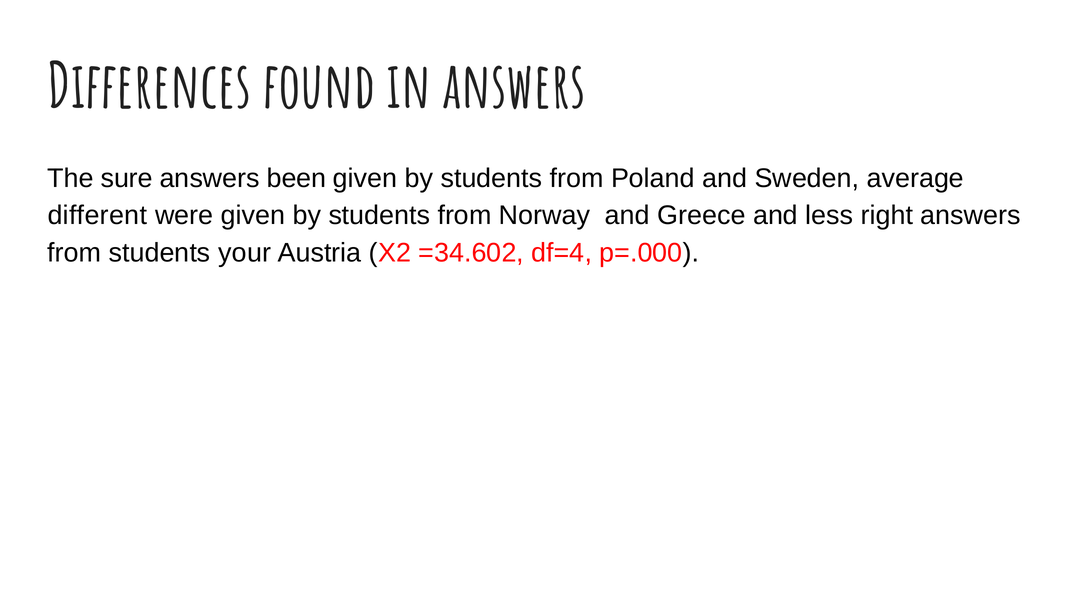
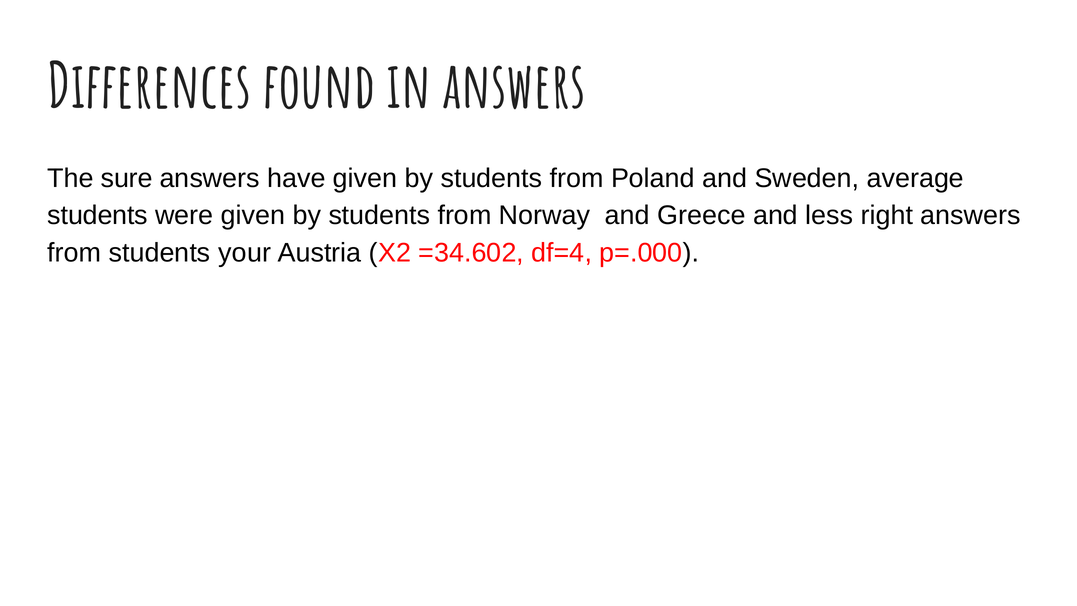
been: been -> have (296, 178)
different: different -> students (98, 216)
